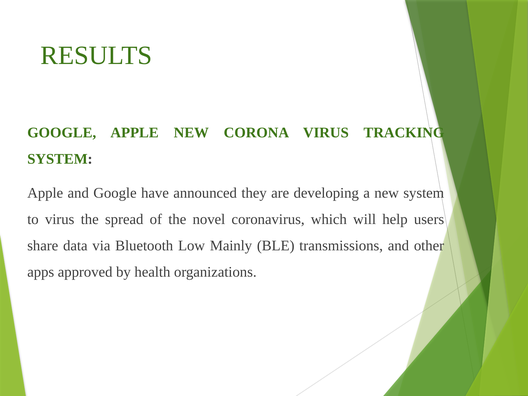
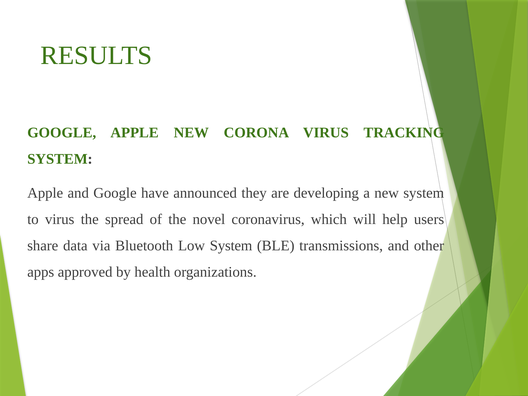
Low Mainly: Mainly -> System (231, 246)
